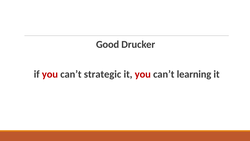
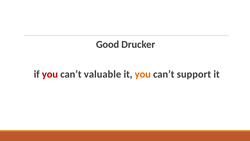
strategic: strategic -> valuable (103, 74)
you colour: red -> orange (143, 74)
learning: learning -> support (194, 74)
